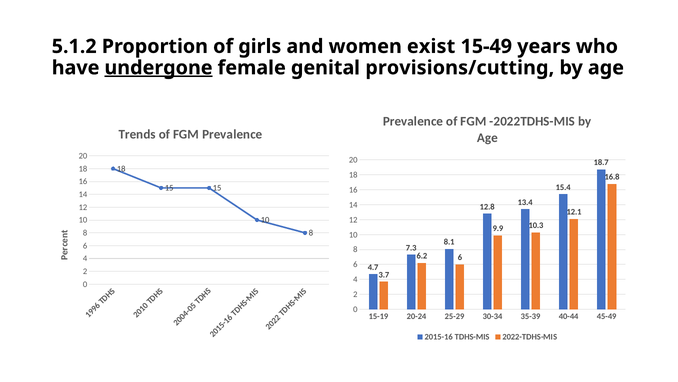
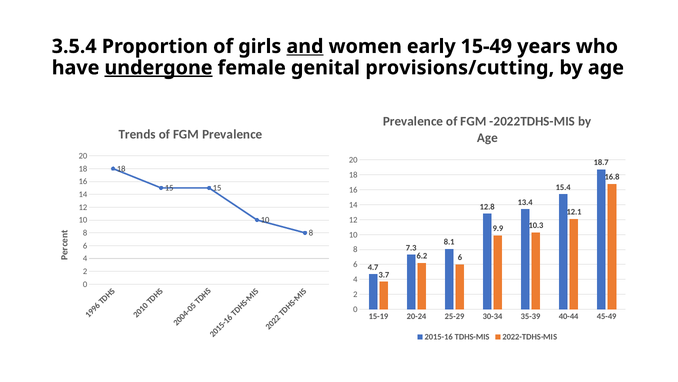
5.1.2: 5.1.2 -> 3.5.4 (74, 46)
and underline: none -> present (305, 46)
exist: exist -> early (431, 46)
